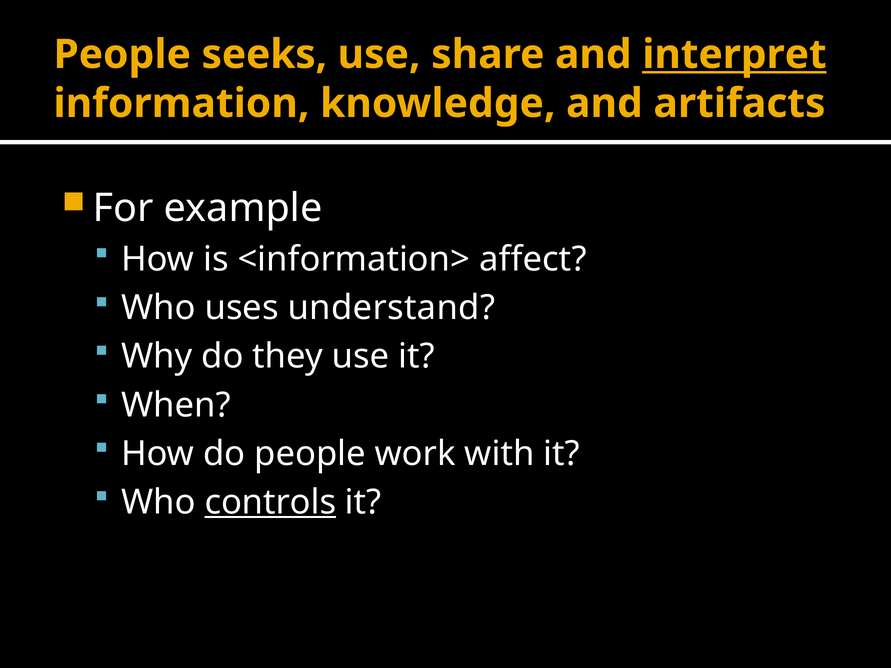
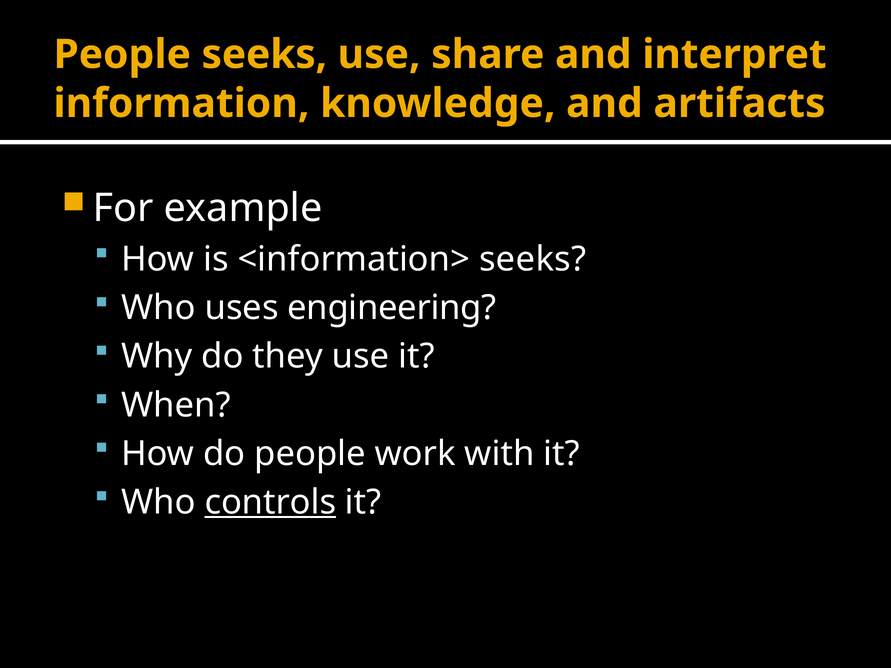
interpret underline: present -> none (734, 55)
<information> affect: affect -> seeks (533, 260)
understand: understand -> engineering (392, 308)
